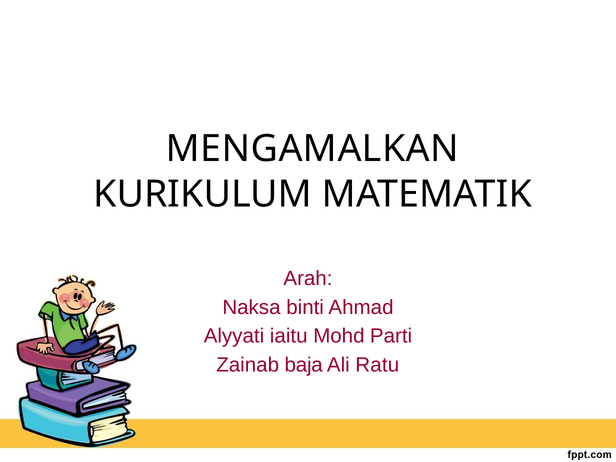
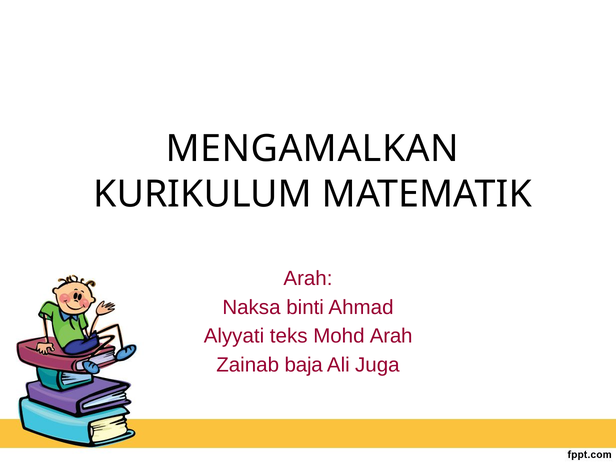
iaitu: iaitu -> teks (289, 336)
Mohd Parti: Parti -> Arah (391, 336)
Ratu: Ratu -> Juga (377, 365)
